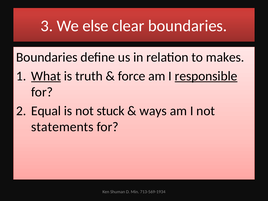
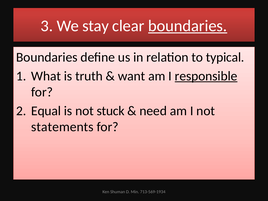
else: else -> stay (96, 26)
boundaries underline: none -> present (188, 26)
makes: makes -> typical (225, 57)
What underline: present -> none (46, 76)
force: force -> want (132, 76)
ways: ways -> need (153, 111)
